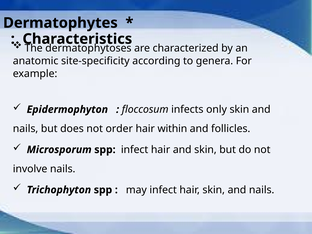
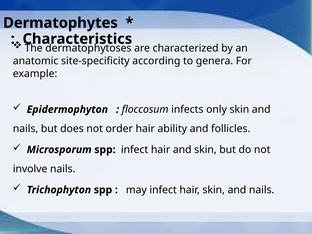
within: within -> ability (172, 129)
